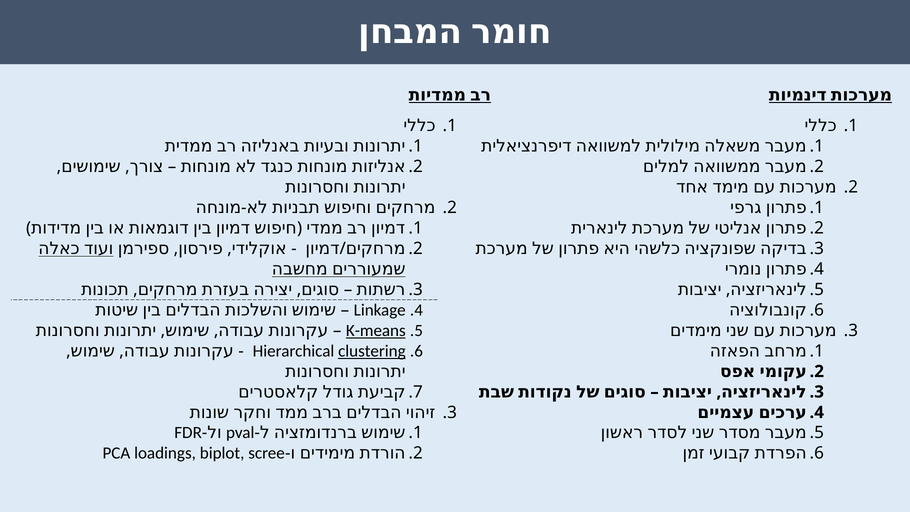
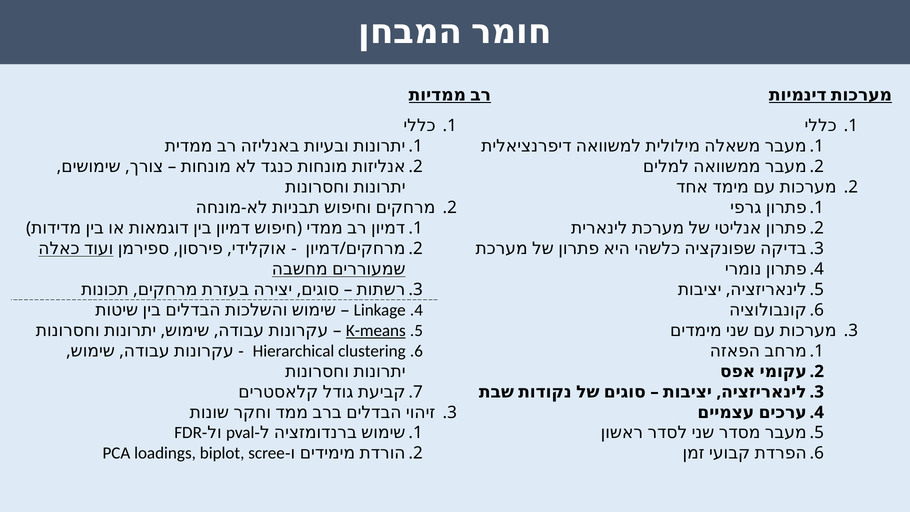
clustering underline: present -> none (372, 351)
